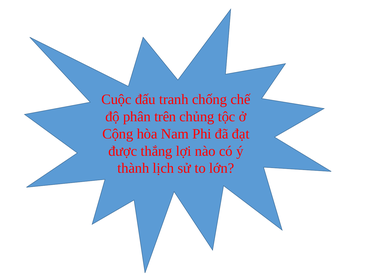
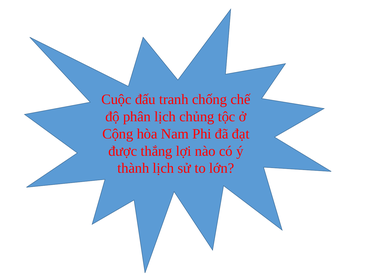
phân trên: trên -> lịch (165, 117)
